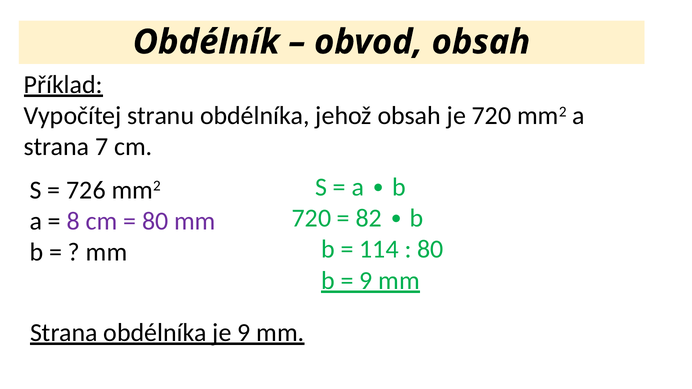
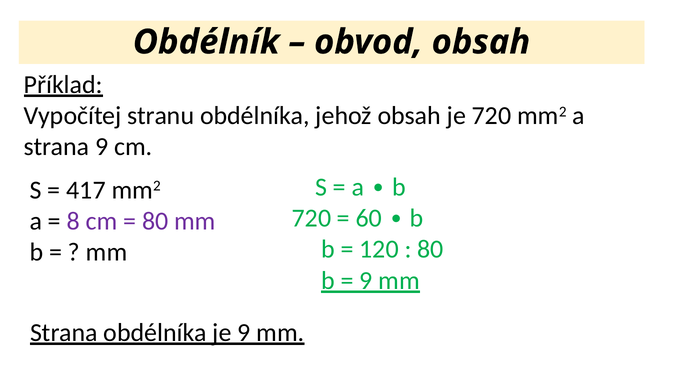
strana 7: 7 -> 9 (102, 147)
726: 726 -> 417 (86, 190)
82: 82 -> 60 (369, 218)
114: 114 -> 120 (379, 250)
